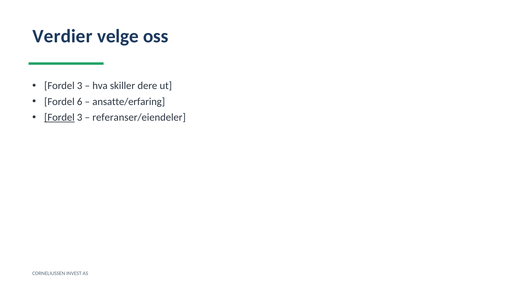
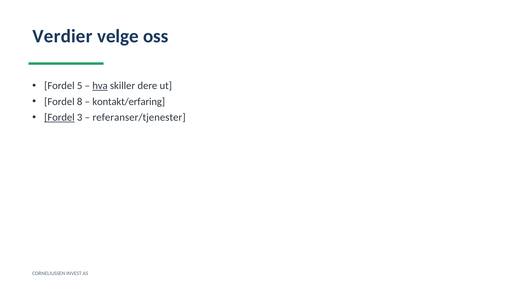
3: 3 -> 5 (80, 86)
hva underline: none -> present (100, 86)
6: 6 -> 8 (80, 102)
ansatte/erfaring: ansatte/erfaring -> kontakt/erfaring (129, 102)
referanser/eiendeler: referanser/eiendeler -> referanser/tjenester (139, 118)
